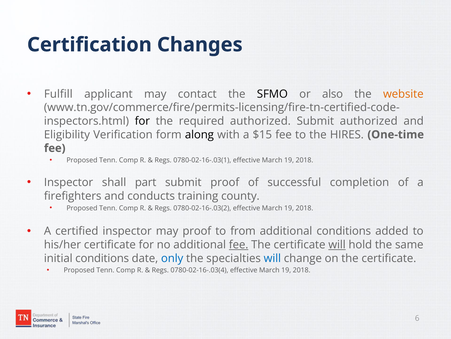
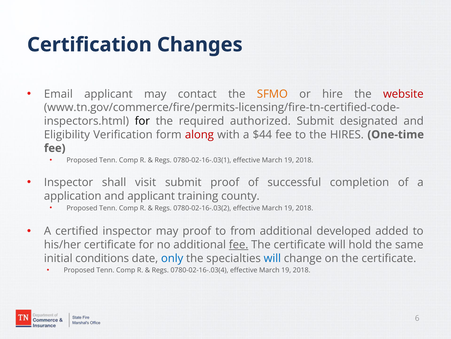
Fulfill: Fulfill -> Email (58, 94)
SFMO colour: black -> orange (272, 94)
also: also -> hire (333, 94)
website colour: orange -> red (403, 94)
Submit authorized: authorized -> designated (369, 121)
along colour: black -> red (199, 134)
$15: $15 -> $44 (262, 134)
part: part -> visit (146, 182)
firefighters: firefighters -> application (73, 196)
and conducts: conducts -> applicant (151, 196)
additional conditions: conditions -> developed (344, 231)
will underline: present -> none (337, 244)
